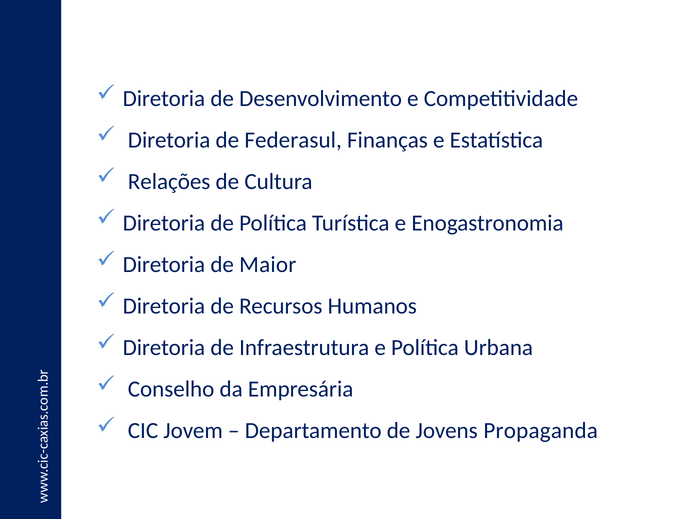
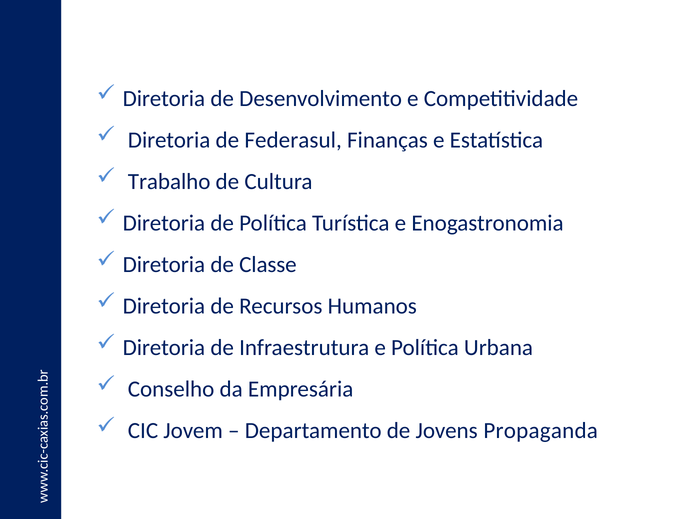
Relações: Relações -> Trabalho (169, 182)
Maior: Maior -> Classe (268, 265)
